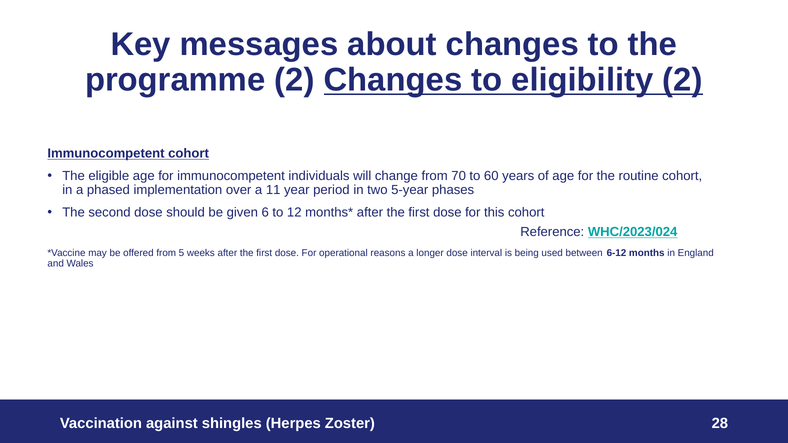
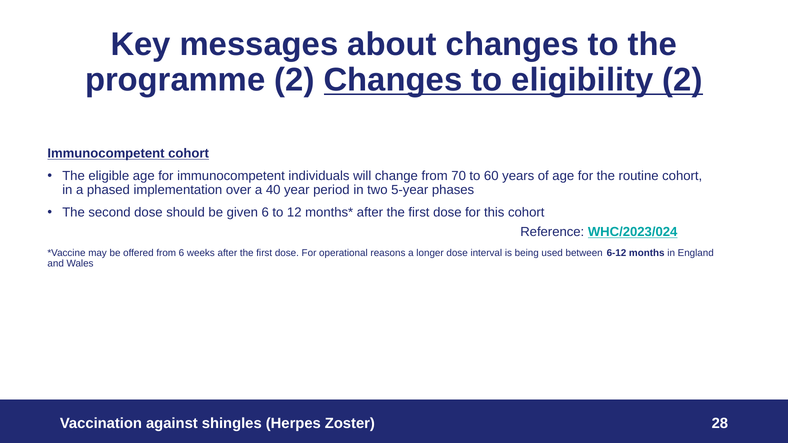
11: 11 -> 40 (273, 190)
from 5: 5 -> 6 (181, 253)
